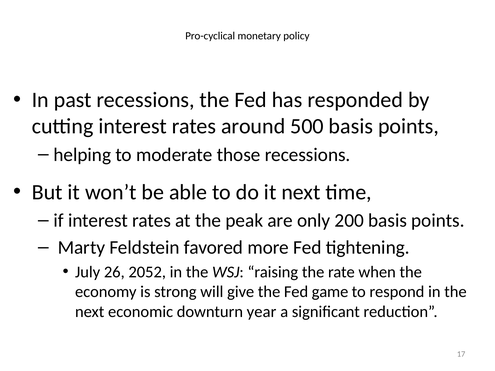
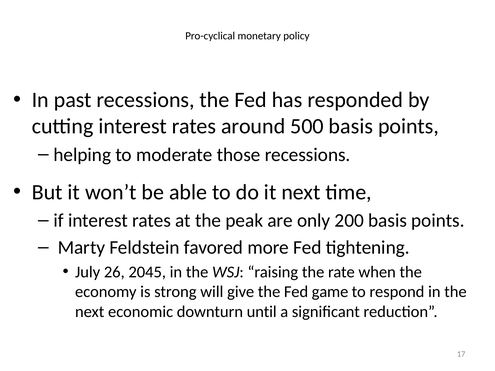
2052: 2052 -> 2045 (147, 272)
year: year -> until (262, 312)
